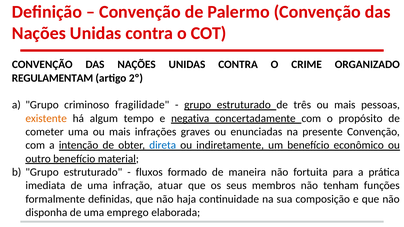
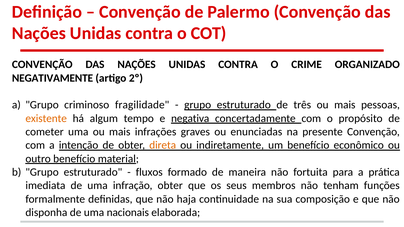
REGULAMENTAM: REGULAMENTAM -> NEGATIVAMENTE (53, 78)
direta colour: blue -> orange (163, 145)
infração atuar: atuar -> obter (170, 186)
emprego: emprego -> nacionais (128, 213)
